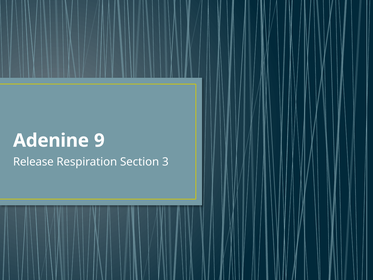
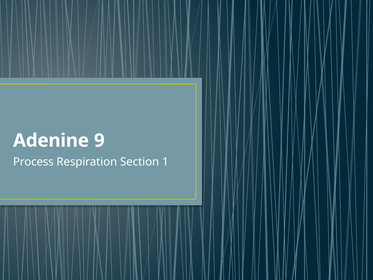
Release: Release -> Process (33, 162)
3: 3 -> 1 (165, 162)
